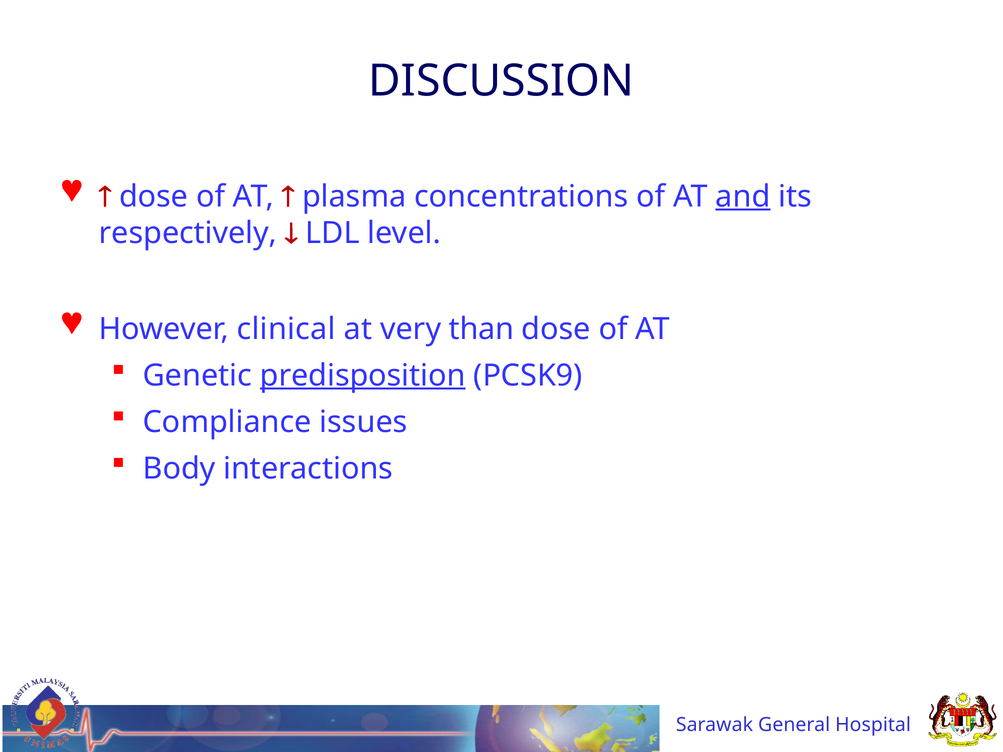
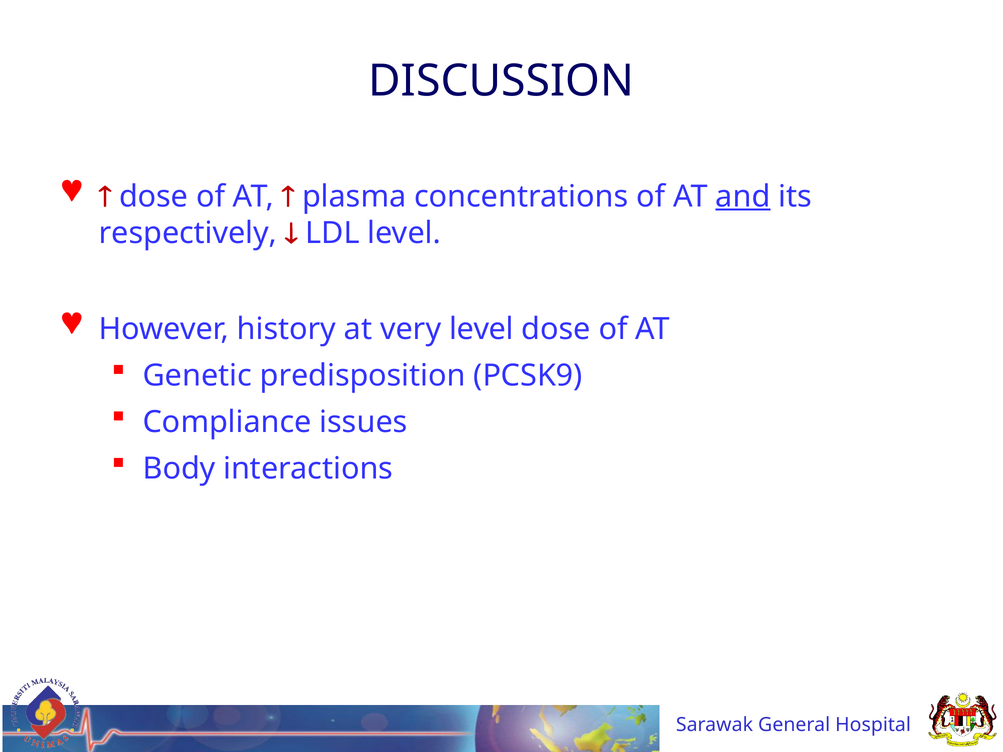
clinical: clinical -> history (286, 329)
very than: than -> level (481, 329)
predisposition underline: present -> none (363, 376)
